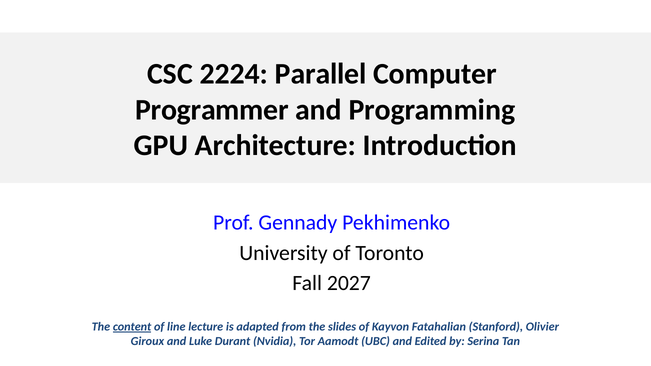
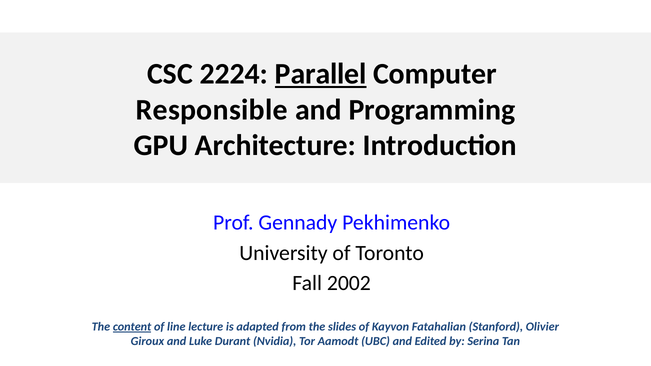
Parallel underline: none -> present (321, 74)
Programmer: Programmer -> Responsible (212, 110)
2027: 2027 -> 2002 (349, 283)
